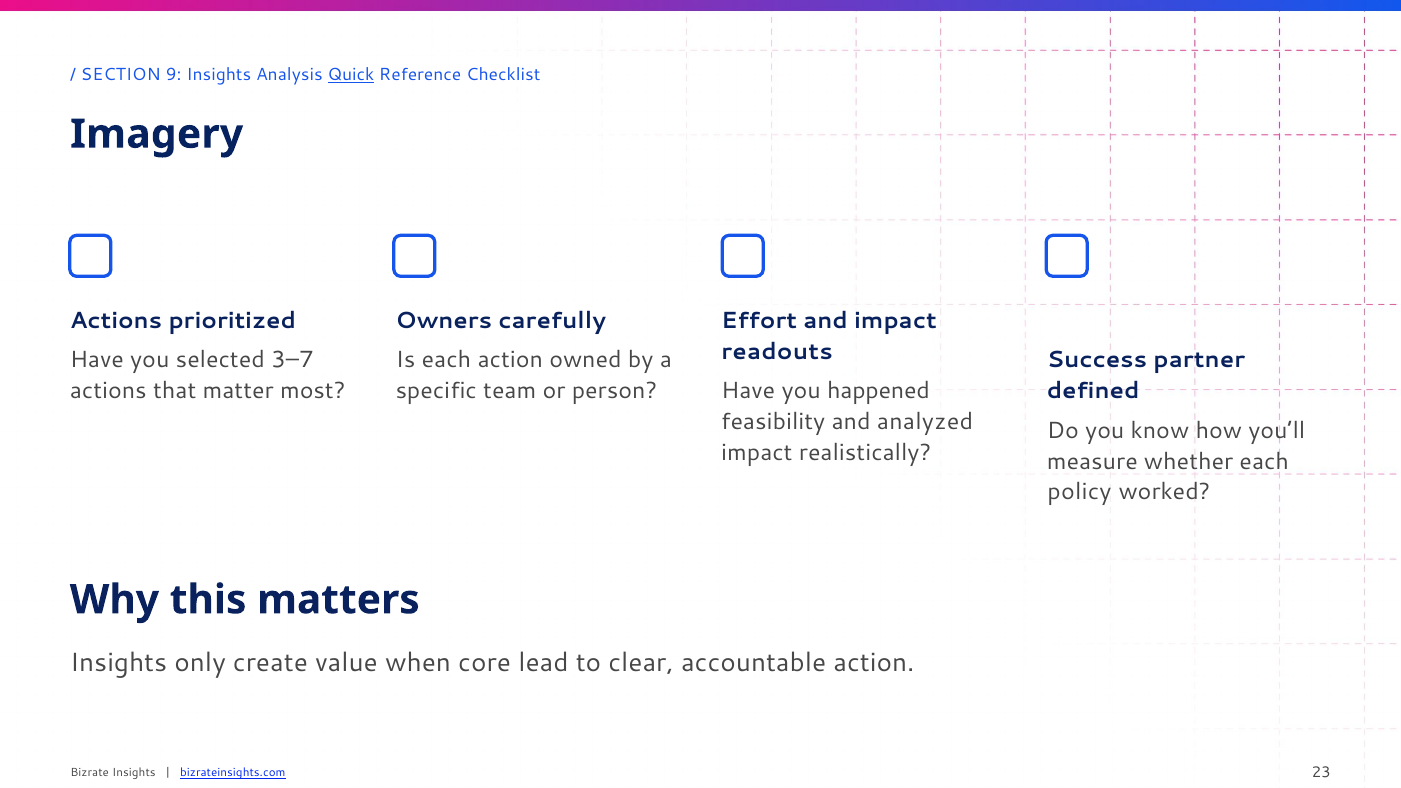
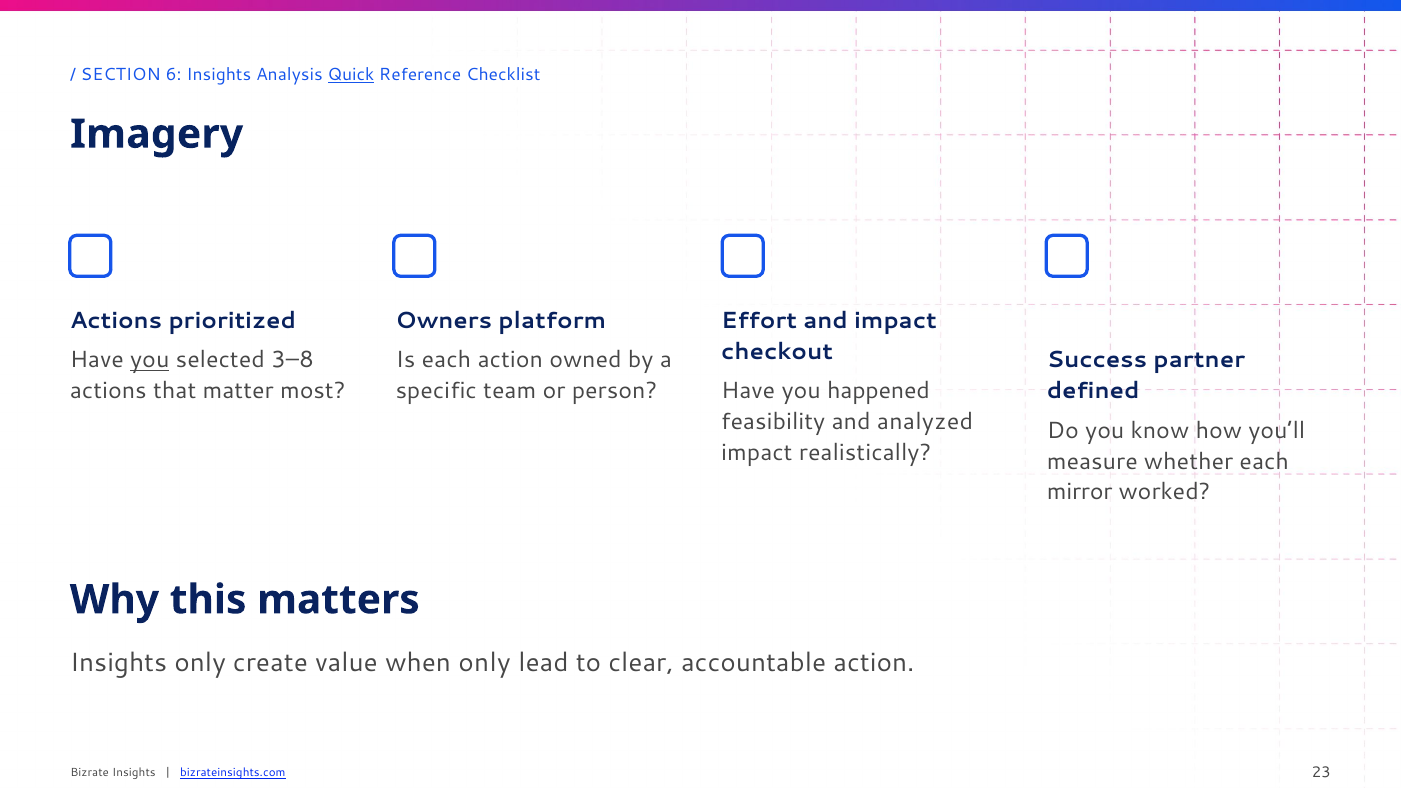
9: 9 -> 6 (174, 75)
carefully: carefully -> platform (552, 321)
readouts: readouts -> checkout (777, 352)
you underline: none -> present (150, 360)
3–7: 3–7 -> 3–8 (293, 360)
policy: policy -> mirror (1080, 492)
when core: core -> only (485, 662)
